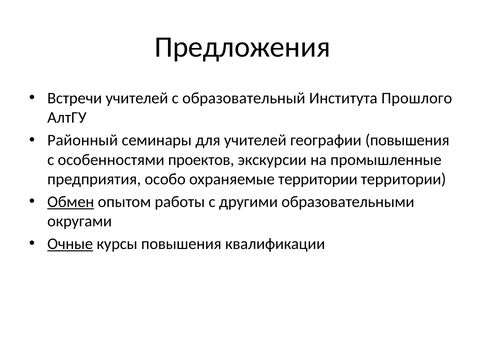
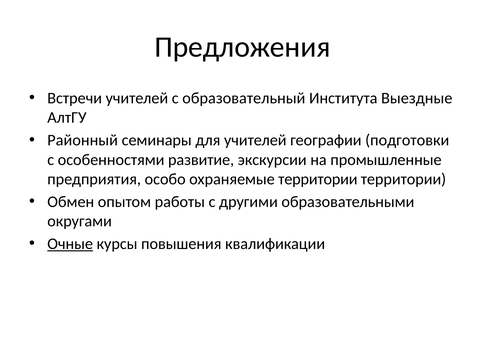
Прошлого: Прошлого -> Выездные (417, 98)
географии повышения: повышения -> подготовки (407, 140)
проектов: проектов -> развитие (201, 160)
Обмен underline: present -> none (71, 202)
